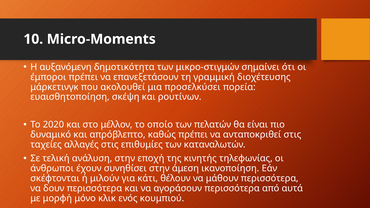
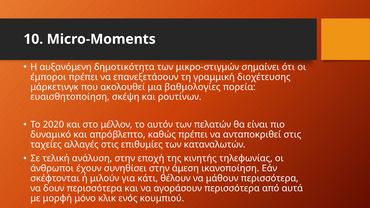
προσελκύσει: προσελκύσει -> βαθμολογίες (192, 87)
οποίο: οποίο -> αυτόν (160, 125)
